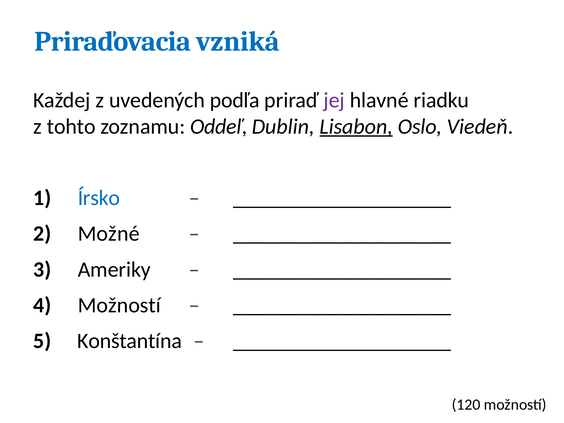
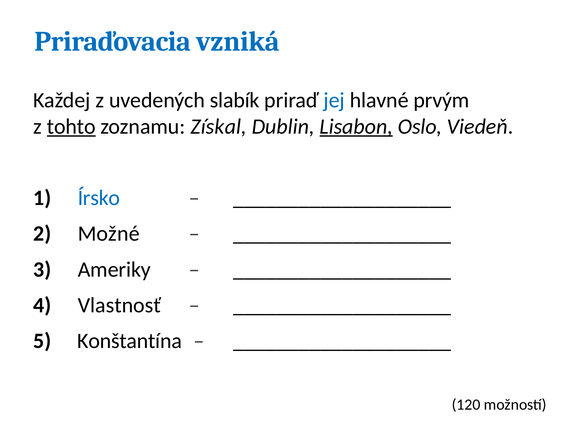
podľa: podľa -> slabík (235, 100)
jej colour: purple -> blue (334, 100)
riadku: riadku -> prvým (441, 100)
tohto underline: none -> present (71, 127)
Oddeľ: Oddeľ -> Získal (219, 127)
4 Možností: Možností -> Vlastnosť (119, 305)
